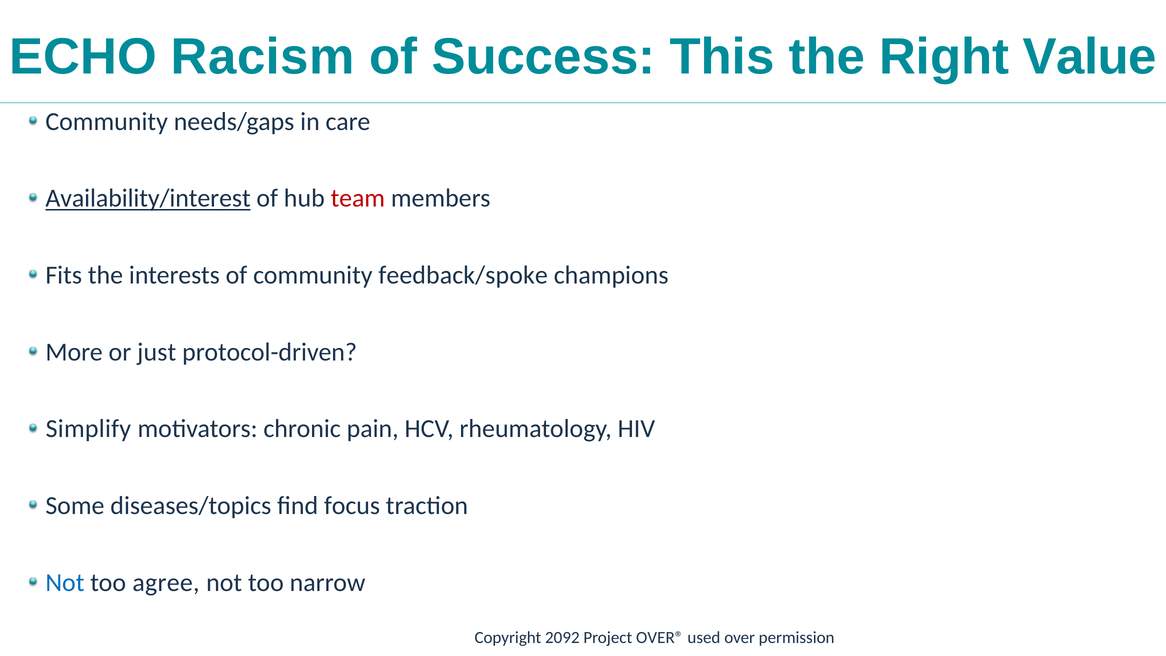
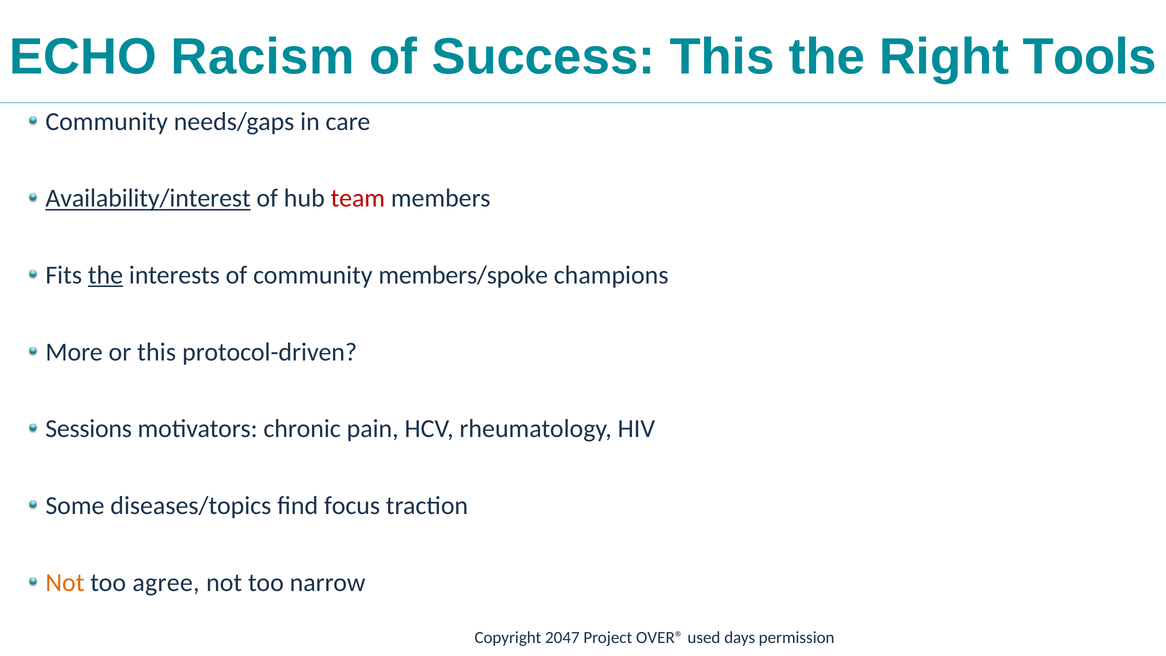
Value: Value -> Tools (1090, 57)
the underline: none -> present (105, 275)
feedback/spoke: feedback/spoke -> members/spoke (463, 275)
or just: just -> this (157, 352)
Simplify: Simplify -> Sessions (89, 429)
Not colour: blue -> orange (65, 582)
2092: 2092 -> 2047 (562, 637)
over: over -> days (740, 637)
